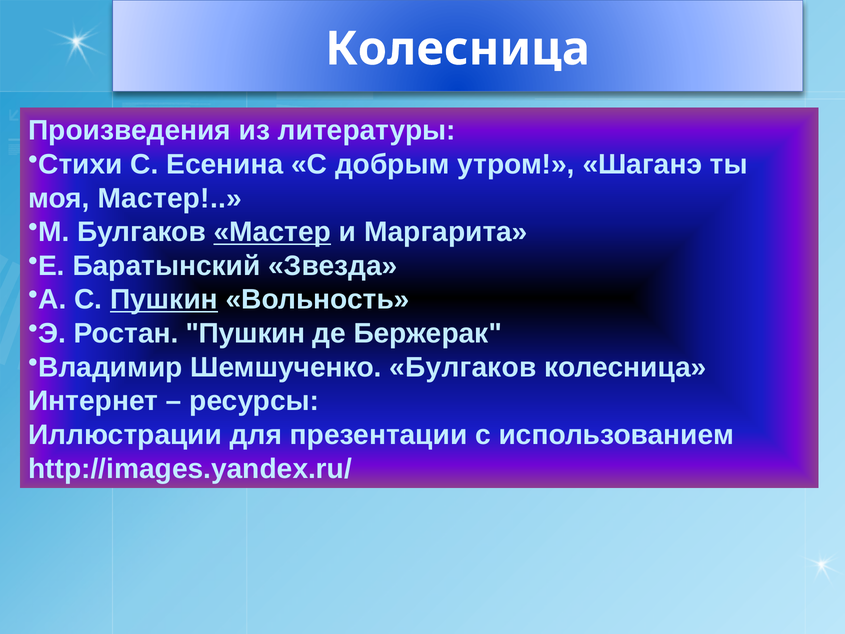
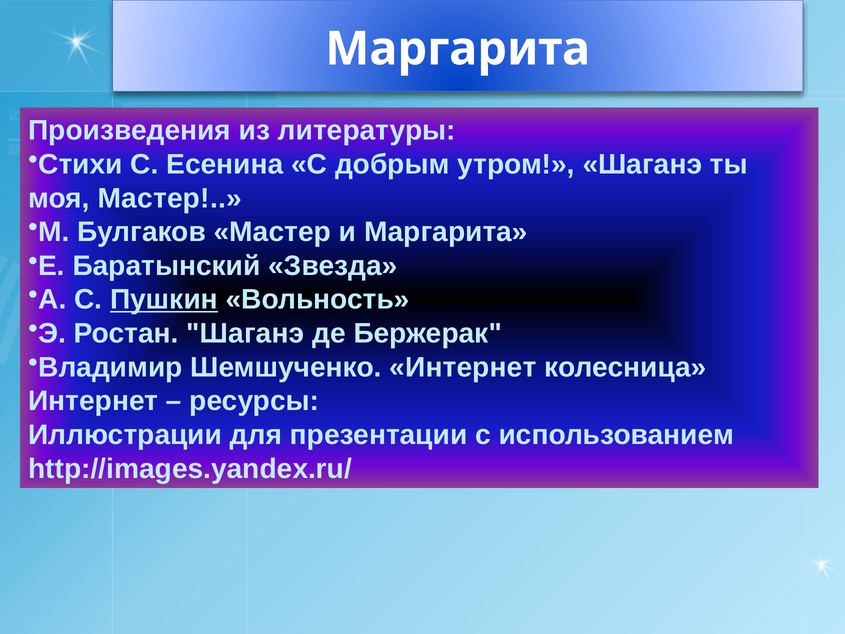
Колесница: Колесница -> Маргарита (458, 49)
Мастер underline: present -> none (272, 232)
Ростан Пушкин: Пушкин -> Шаганэ (245, 333)
Шемшученко Булгаков: Булгаков -> Интернет (463, 367)
